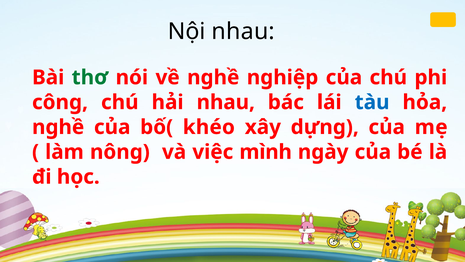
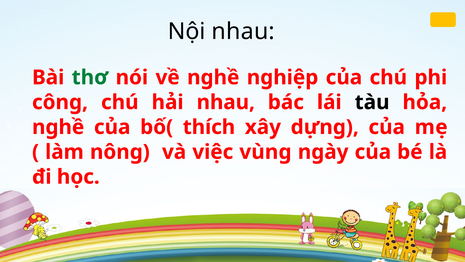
tàu colour: blue -> black (372, 102)
khéo: khéo -> thích (209, 127)
mình: mình -> vùng (265, 152)
